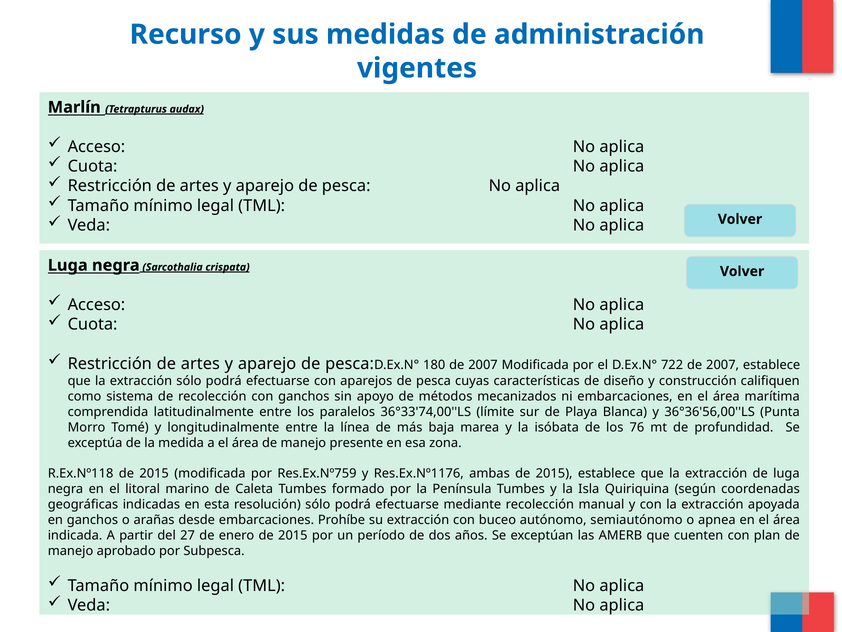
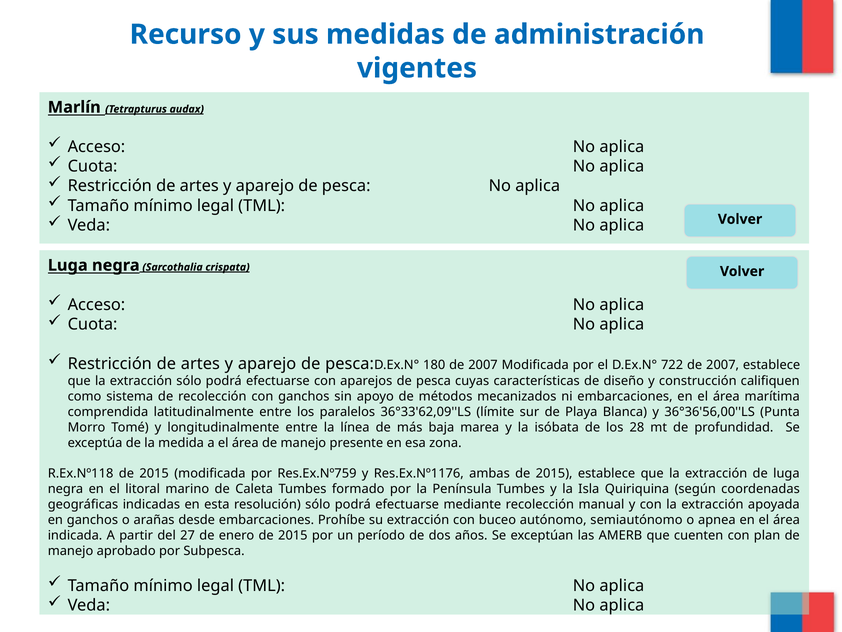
36°33'74,00''LS: 36°33'74,00''LS -> 36°33'62,09''LS (426, 412)
76: 76 -> 28 (637, 427)
